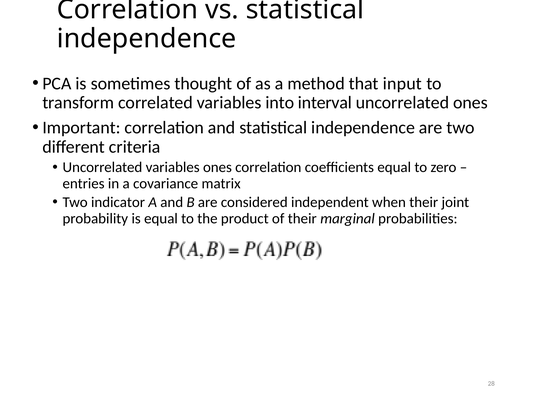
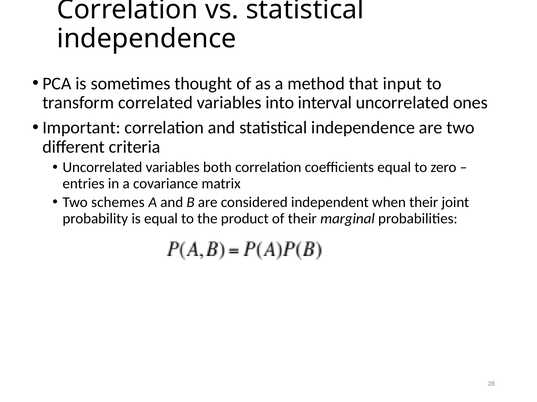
variables ones: ones -> both (217, 168)
indicator: indicator -> schemes (118, 203)
